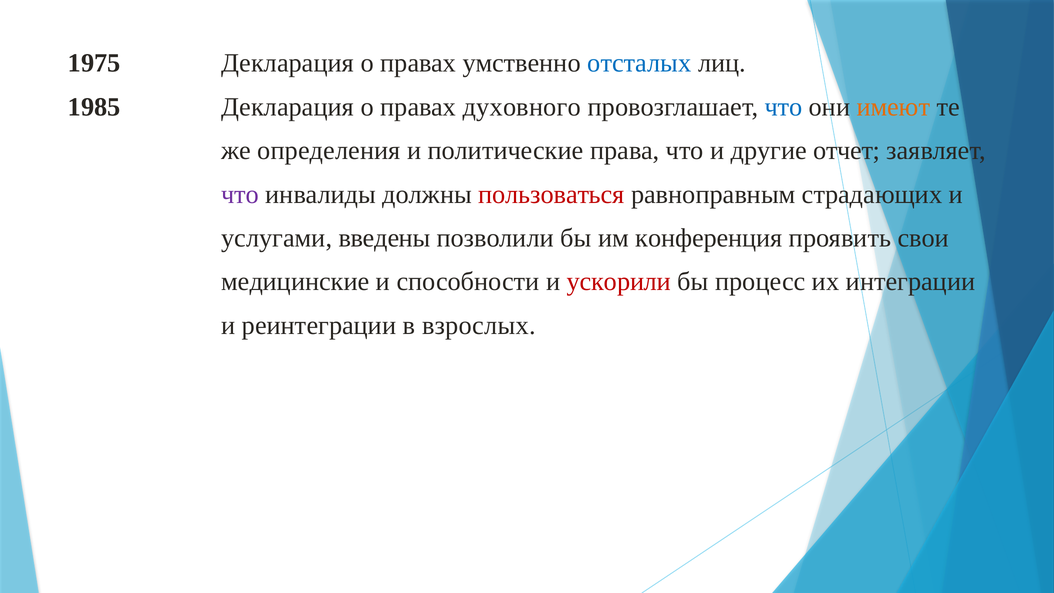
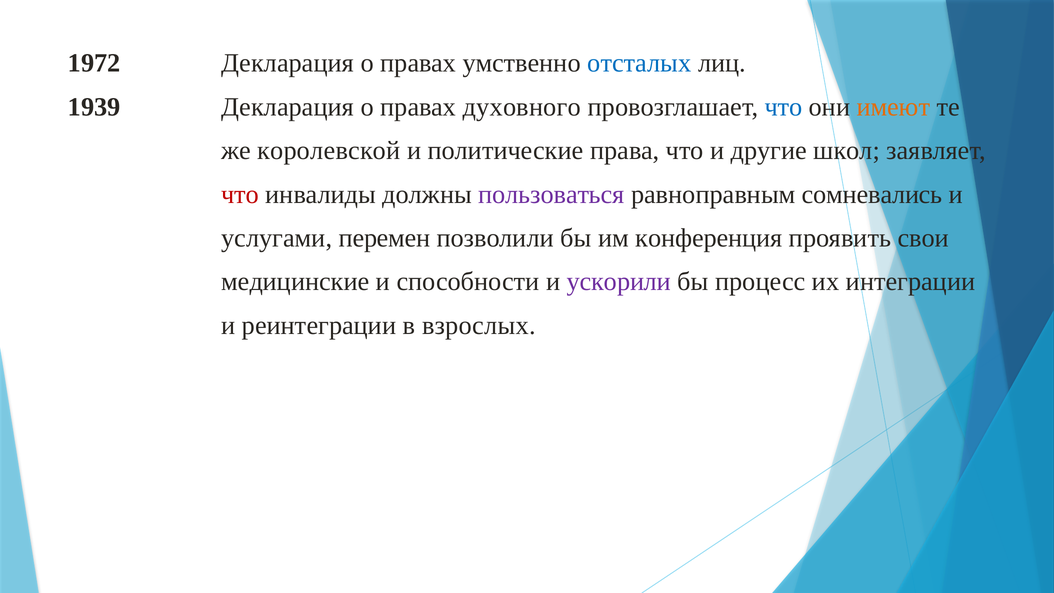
1975: 1975 -> 1972 (94, 63)
1985: 1985 -> 1939 (94, 107)
определения: определения -> королевской (329, 151)
отчет: отчет -> школ (847, 151)
что colour: purple -> red (240, 194)
пользоваться colour: red -> purple (551, 194)
страдающих: страдающих -> сомневались (872, 194)
введены: введены -> перемен (385, 238)
ускорили colour: red -> purple (619, 282)
